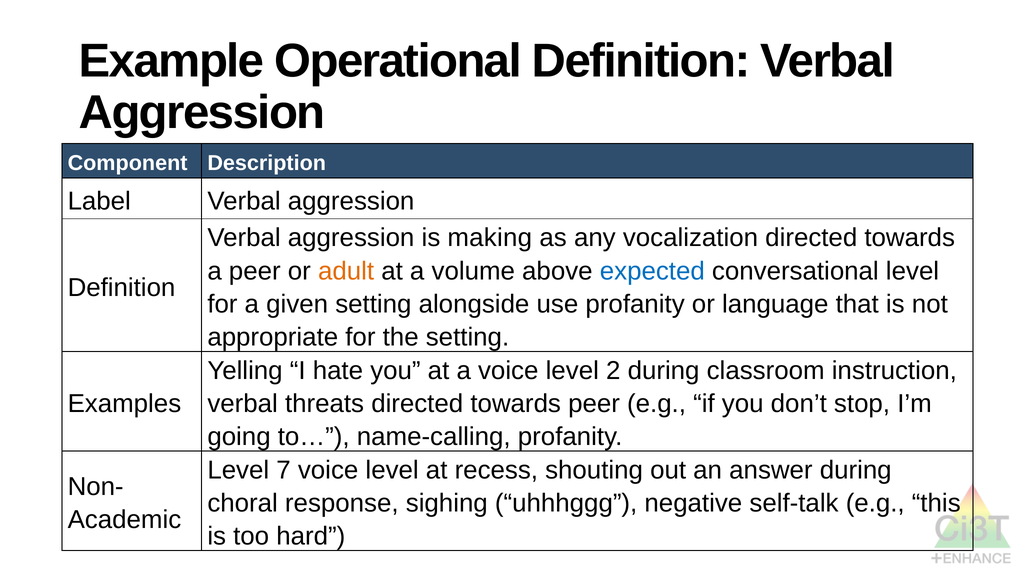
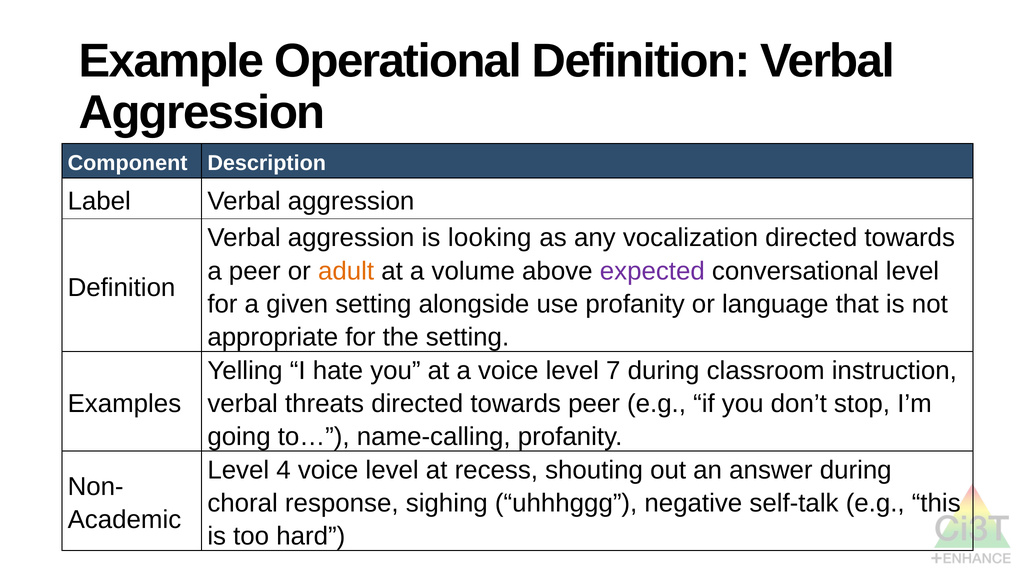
making: making -> looking (490, 238)
expected colour: blue -> purple (652, 271)
2: 2 -> 7 (613, 371)
7: 7 -> 4 (284, 470)
